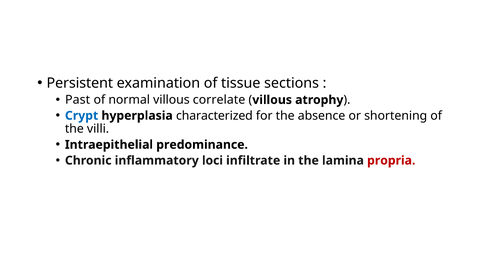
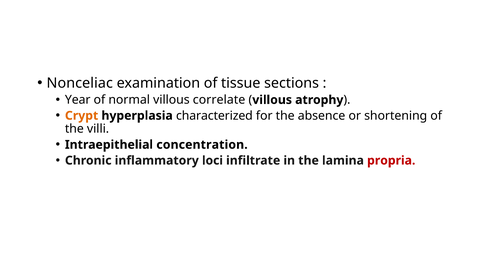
Persistent: Persistent -> Nonceliac (80, 83)
Past: Past -> Year (78, 100)
Crypt colour: blue -> orange (82, 116)
predominance: predominance -> concentration (202, 145)
